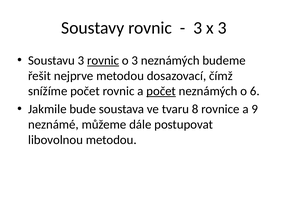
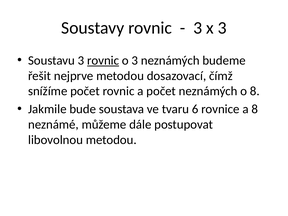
počet underline: present -> none (161, 91)
o 6: 6 -> 8 (255, 91)
8: 8 -> 6 (195, 109)
a 9: 9 -> 8 (255, 109)
